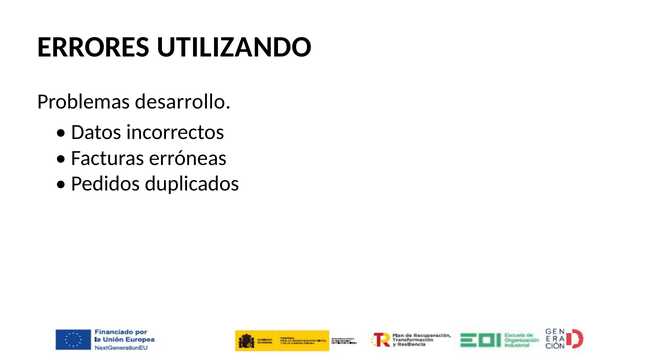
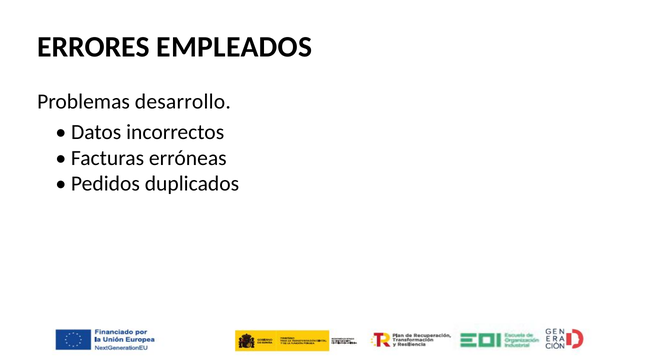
UTILIZANDO: UTILIZANDO -> EMPLEADOS (234, 47)
